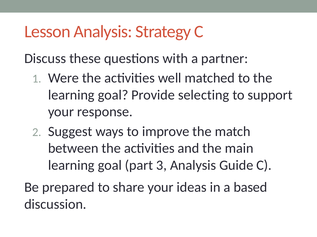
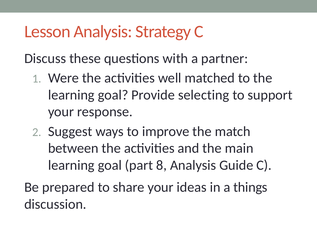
3: 3 -> 8 (162, 166)
based: based -> things (250, 188)
